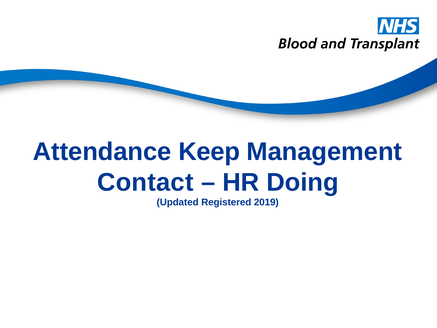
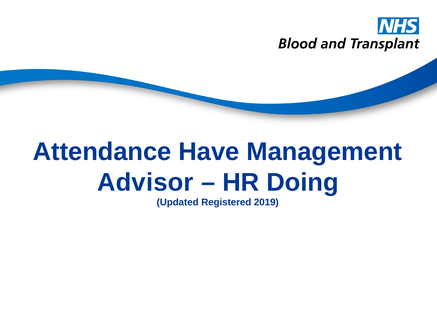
Keep: Keep -> Have (209, 152)
Contact: Contact -> Advisor (145, 182)
